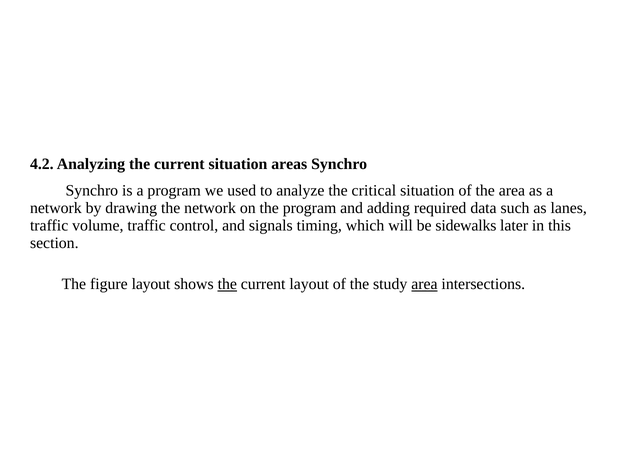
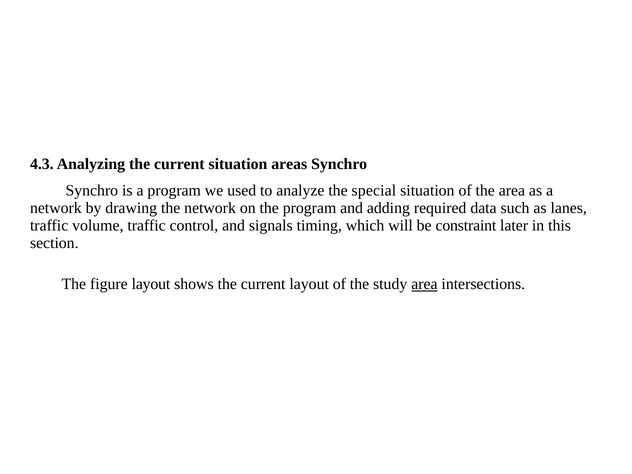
4.2: 4.2 -> 4.3 (42, 164)
critical: critical -> special (374, 190)
sidewalks: sidewalks -> constraint (466, 225)
the underline: present -> none (227, 284)
